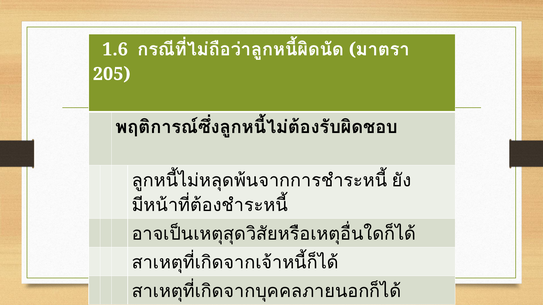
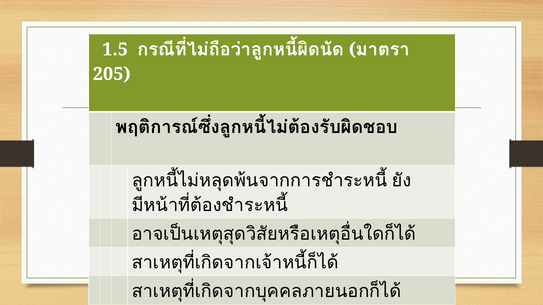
1.6: 1.6 -> 1.5 (115, 49)
